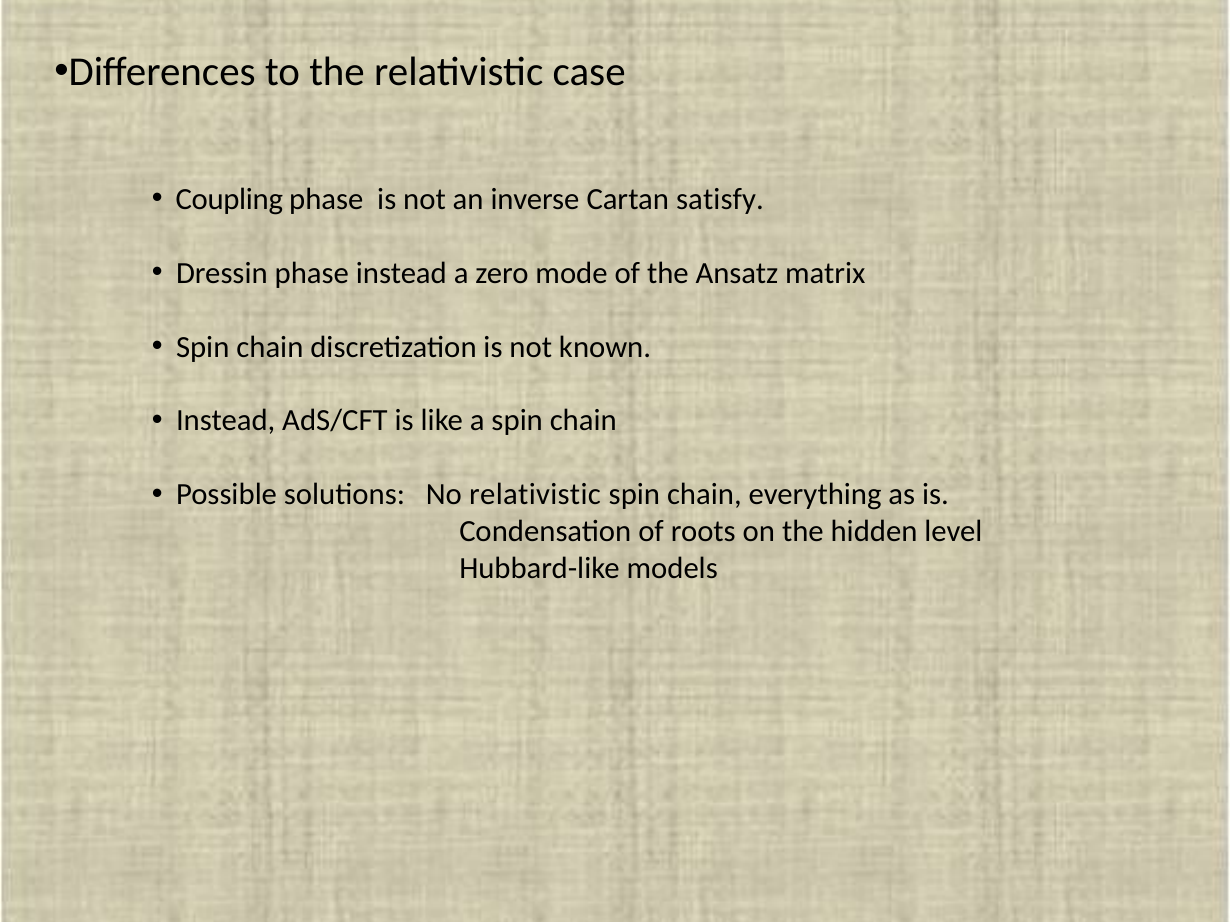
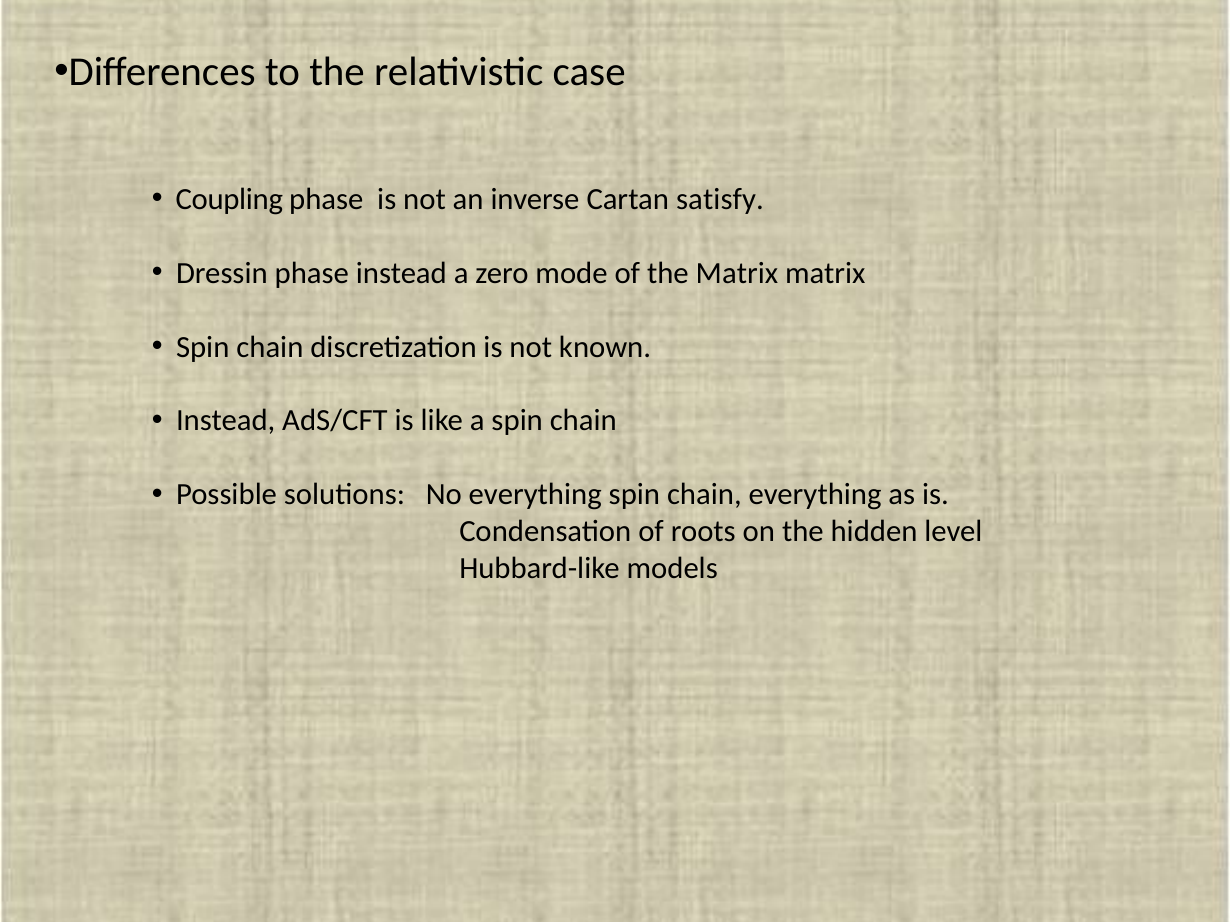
the Ansatz: Ansatz -> Matrix (737, 273)
No relativistic: relativistic -> everything (535, 495)
